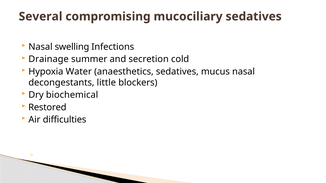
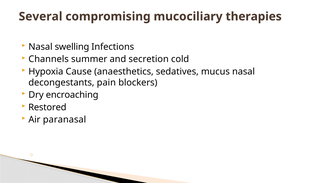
mucociliary sedatives: sedatives -> therapies (254, 17)
Drainage: Drainage -> Channels (49, 59)
Water: Water -> Cause (79, 72)
little: little -> pain (106, 83)
biochemical: biochemical -> encroaching (72, 95)
difficulties: difficulties -> paranasal (65, 120)
